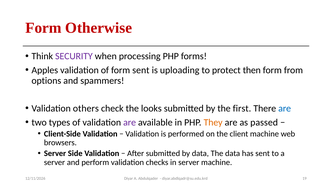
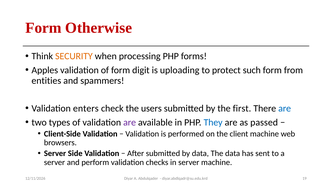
SECURITY colour: purple -> orange (74, 56)
form sent: sent -> digit (141, 70)
then: then -> such (252, 70)
options: options -> entities (46, 80)
others: others -> enters (86, 108)
looks: looks -> users (151, 108)
They colour: orange -> blue (213, 122)
